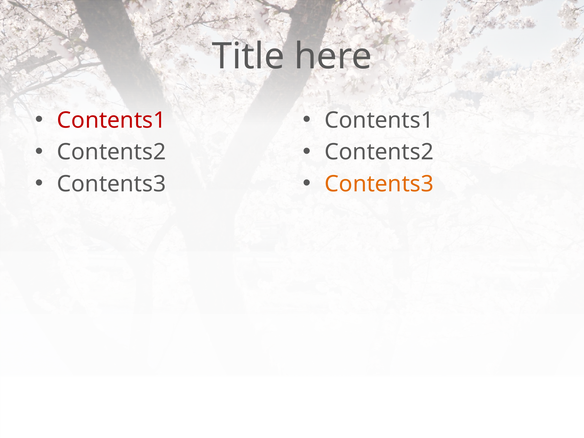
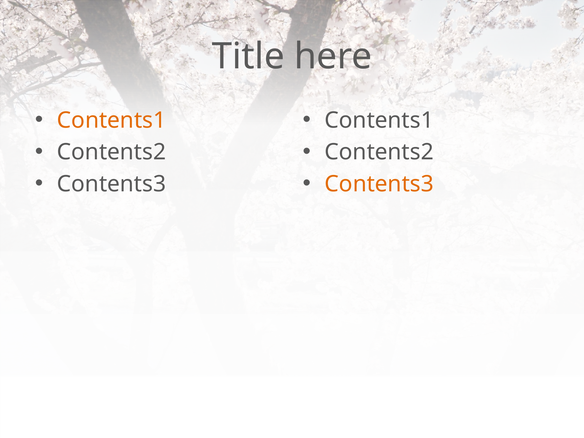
Contents1 colour: red -> orange (111, 120)
